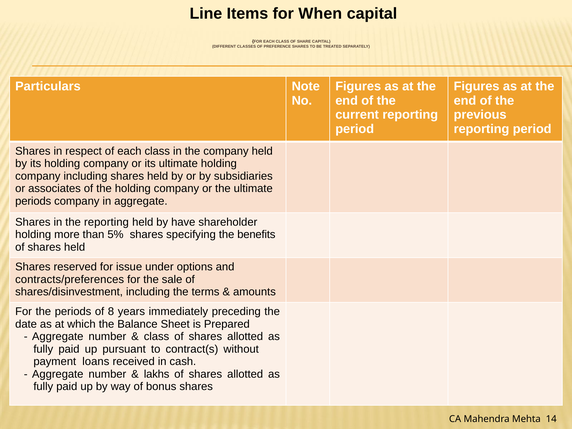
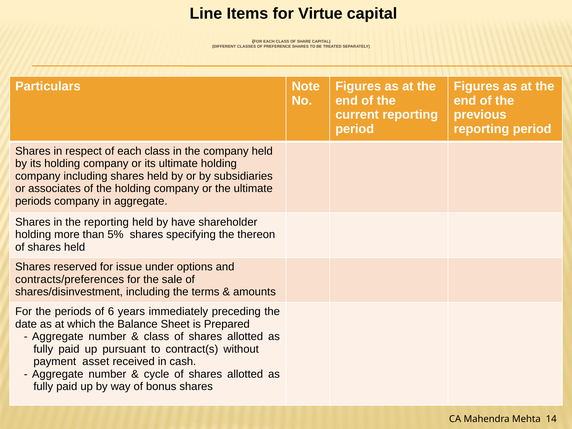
When: When -> Virtue (320, 13)
benefits: benefits -> thereon (256, 235)
8: 8 -> 6 (111, 312)
loans: loans -> asset (96, 362)
lakhs: lakhs -> cycle (157, 374)
